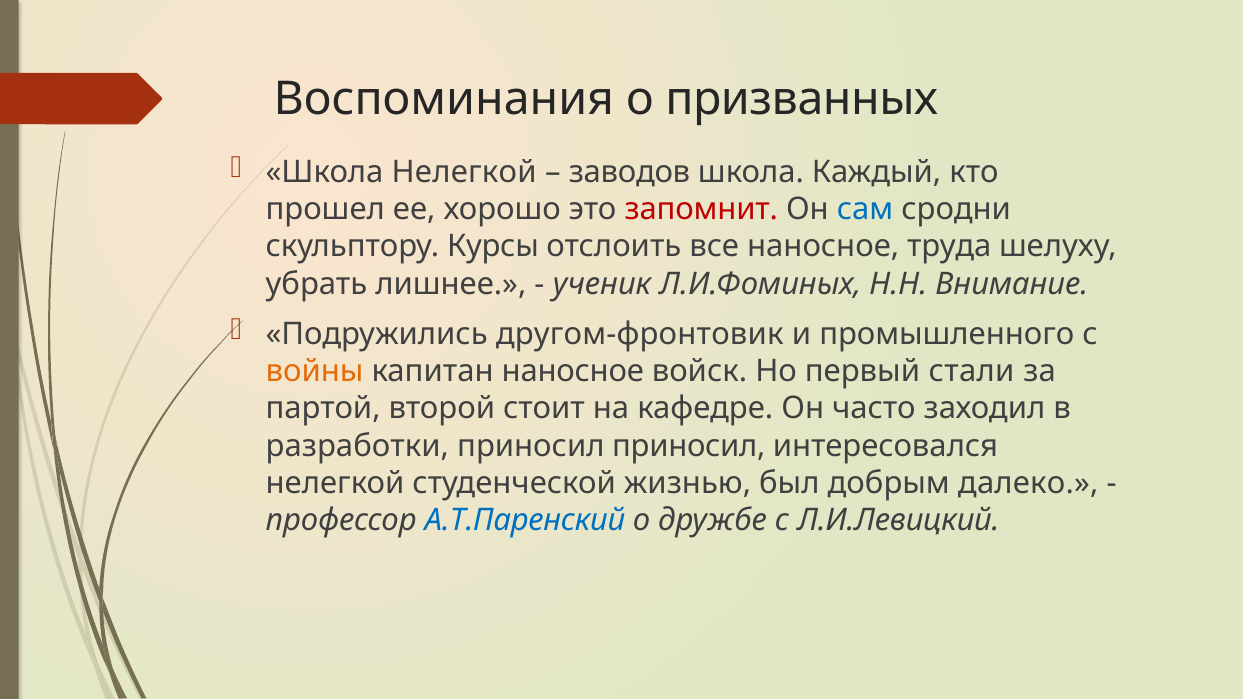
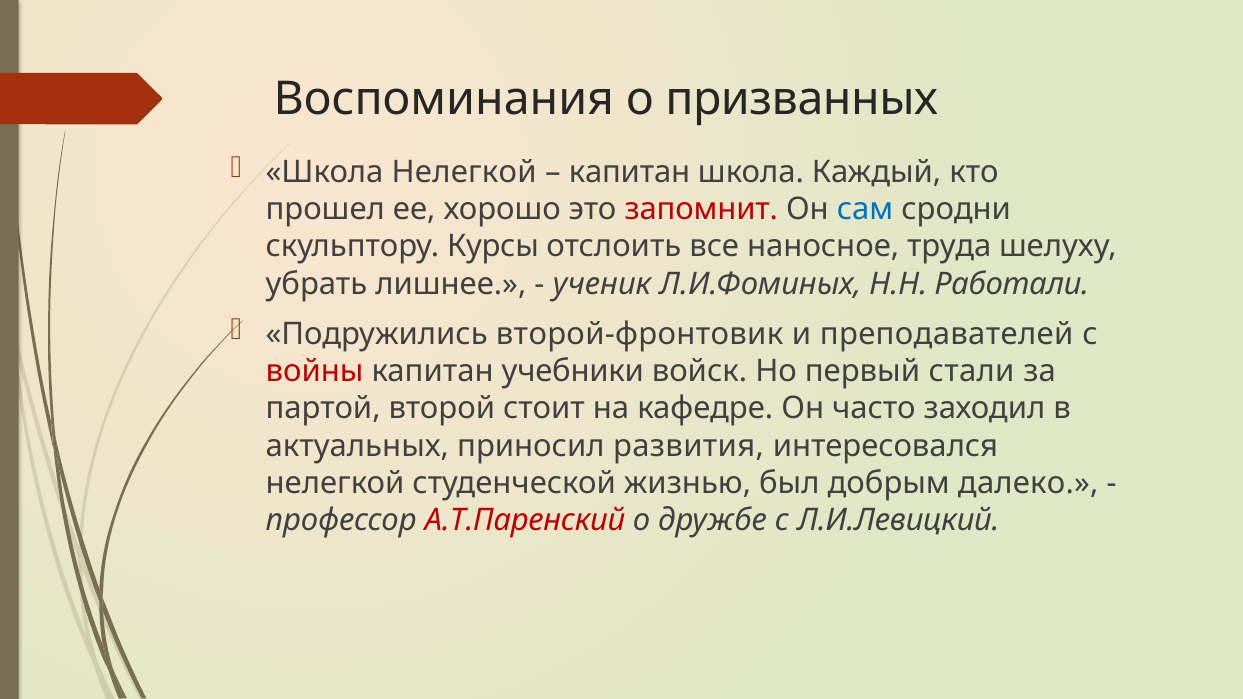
заводов: заводов -> капитан (629, 172)
Внимание: Внимание -> Работали (1012, 284)
другом-фронтовик: другом-фронтовик -> второй-фронтовик (640, 334)
промышленного: промышленного -> преподавателей (947, 334)
войны colour: orange -> red (315, 371)
капитан наносное: наносное -> учебники (573, 371)
разработки: разработки -> актуальных (357, 446)
приносил приносил: приносил -> развития (689, 446)
А.Т.Паренский colour: blue -> red (525, 521)
